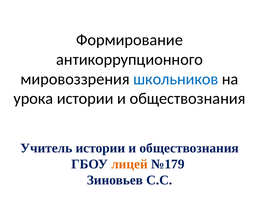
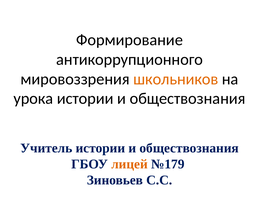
школьников colour: blue -> orange (176, 79)
